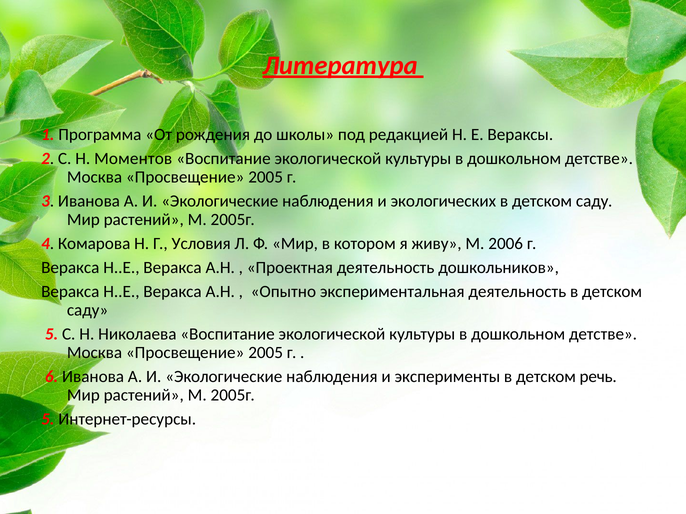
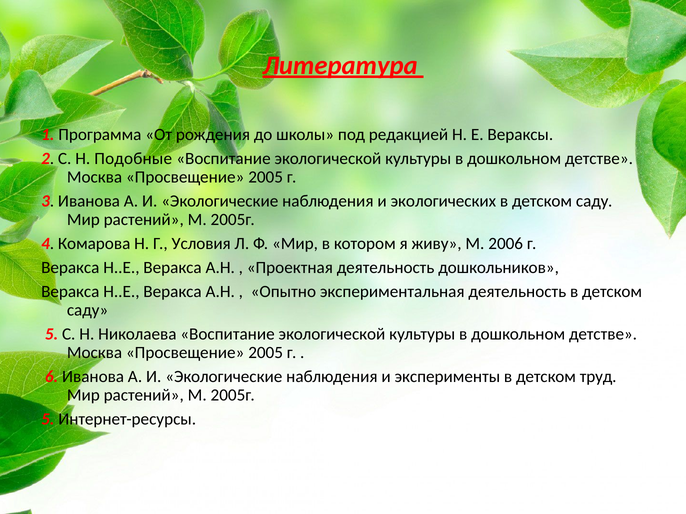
Моментов: Моментов -> Подобные (133, 159)
речь: речь -> труд (598, 377)
